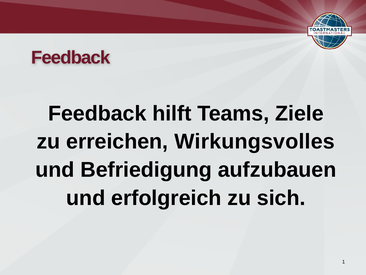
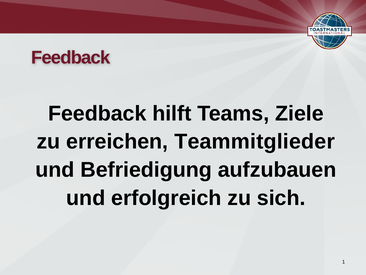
Wirkungsvolles: Wirkungsvolles -> Teammitglieder (255, 141)
